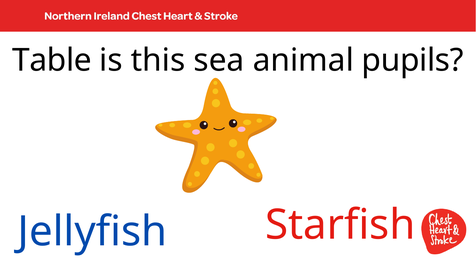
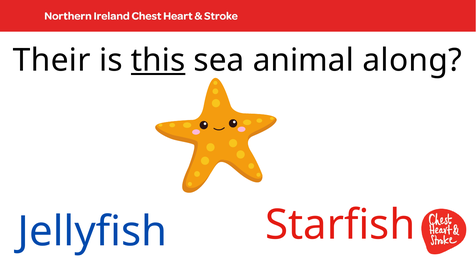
Table: Table -> Their (52, 60)
this underline: none -> present (158, 60)
pupils: pupils -> along (412, 60)
